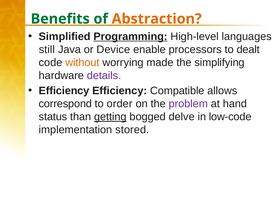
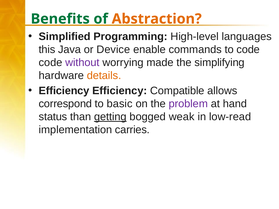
Programming underline: present -> none (130, 37)
still: still -> this (47, 50)
processors: processors -> commands (195, 50)
to dealt: dealt -> code (248, 50)
without colour: orange -> purple (82, 63)
details colour: purple -> orange (104, 76)
order: order -> basic (120, 104)
delve: delve -> weak (182, 117)
low-code: low-code -> low-read (230, 117)
stored: stored -> carries (132, 130)
